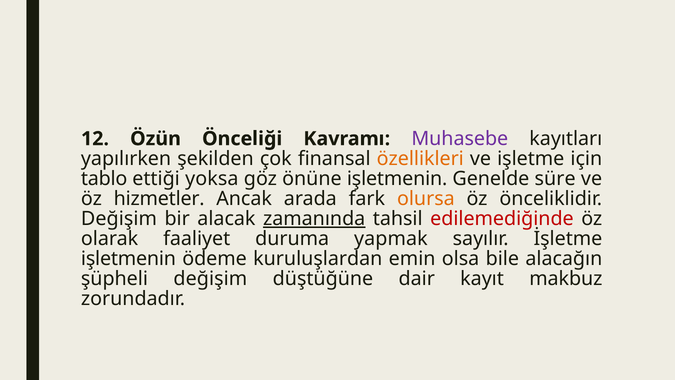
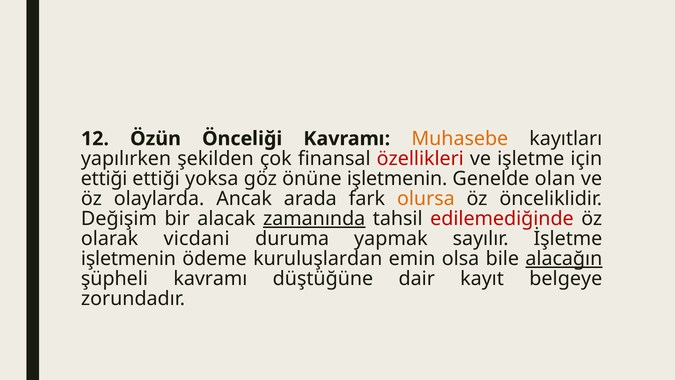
Muhasebe colour: purple -> orange (460, 139)
özellikleri colour: orange -> red (420, 159)
tablo: tablo -> ettiği (104, 179)
süre: süre -> olan (555, 179)
hizmetler: hizmetler -> olaylarda (159, 199)
faaliyet: faaliyet -> vicdani (197, 239)
alacağın underline: none -> present (564, 259)
şüpheli değişim: değişim -> kavramı (210, 279)
makbuz: makbuz -> belgeye (566, 279)
